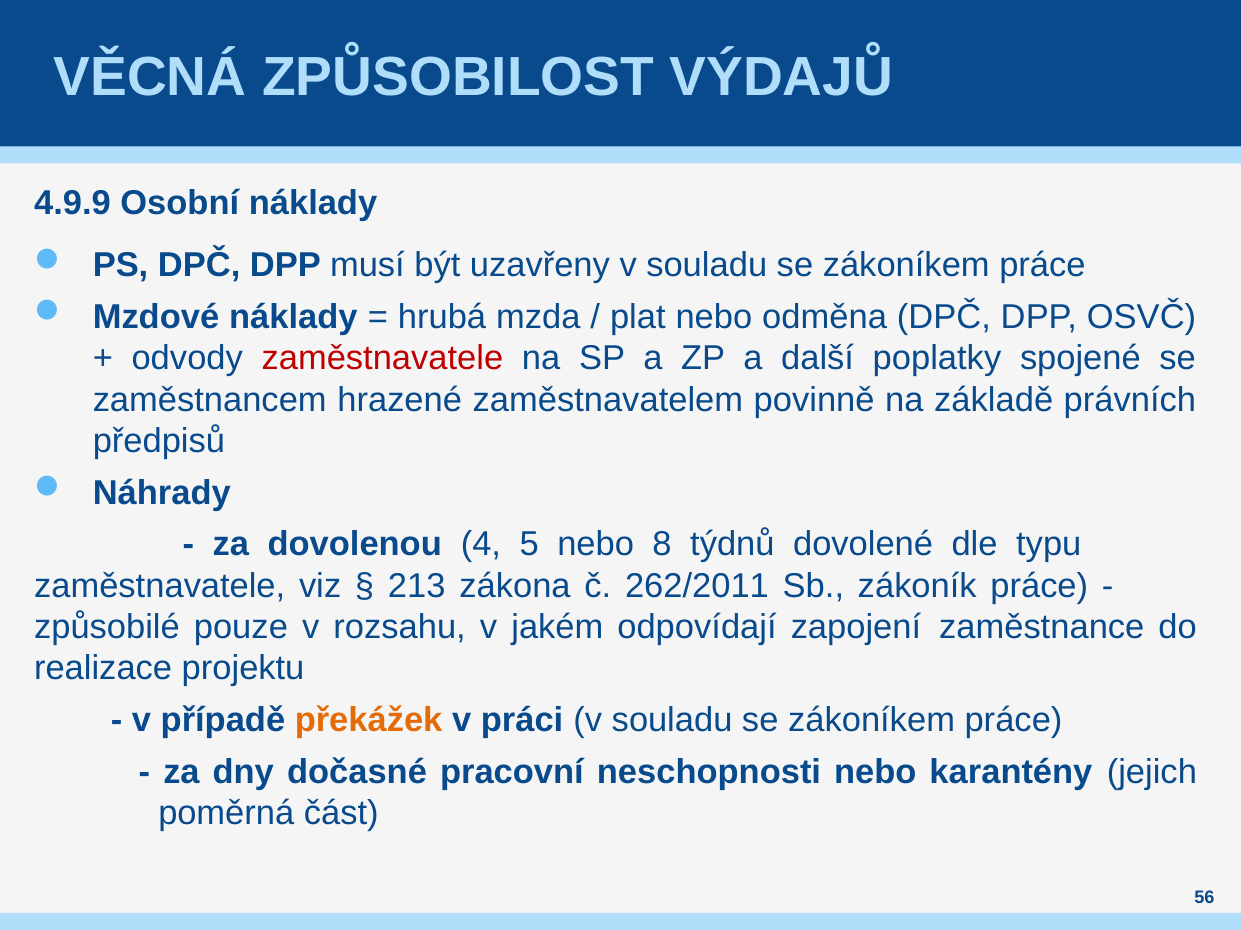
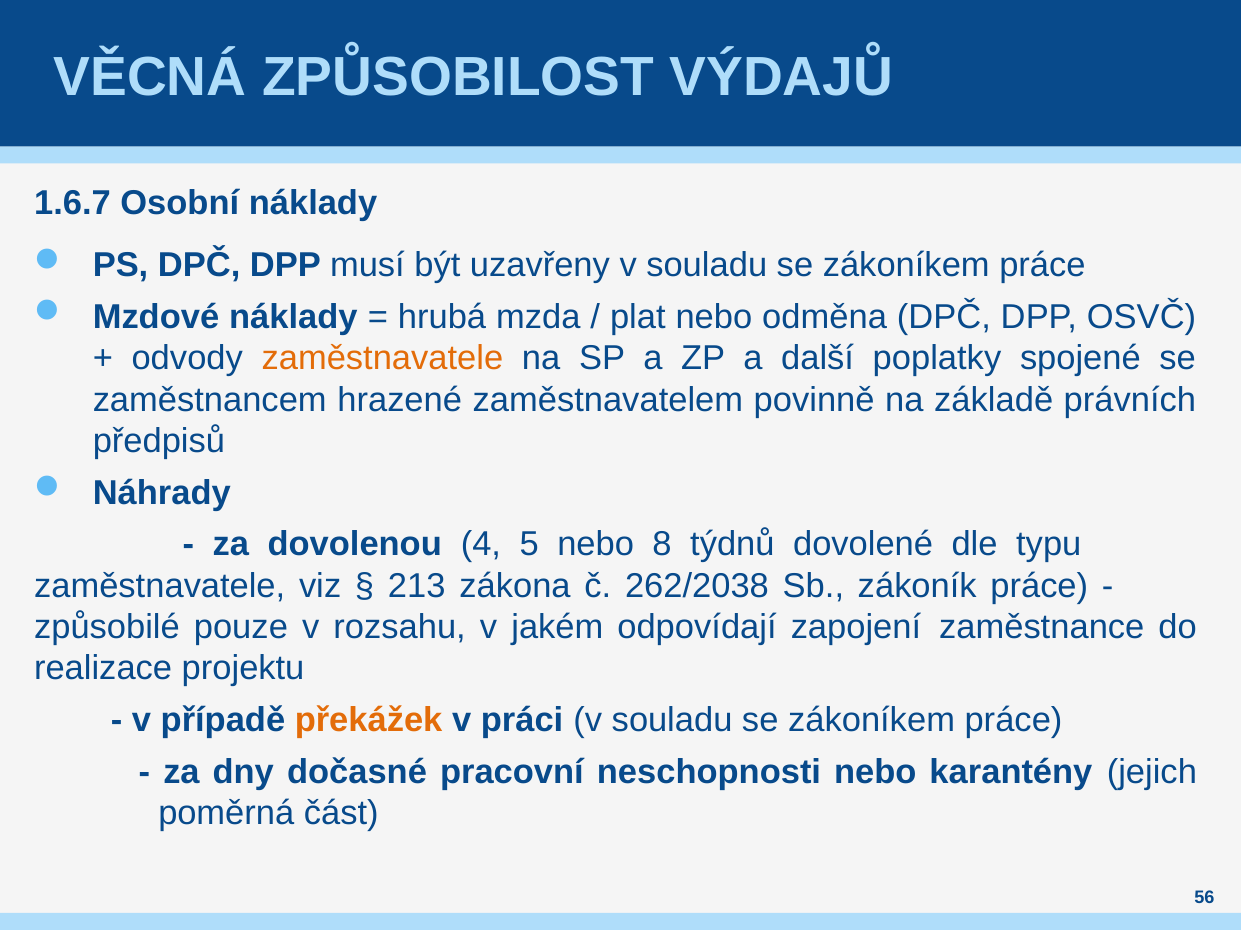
4.9.9: 4.9.9 -> 1.6.7 (72, 204)
zaměstnavatele colour: red -> orange (382, 359)
262/2011: 262/2011 -> 262/2038 (697, 586)
